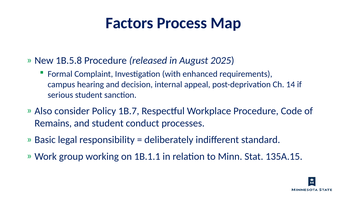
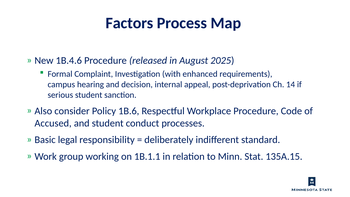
1B.5.8: 1B.5.8 -> 1B.4.6 (69, 61)
1B.7: 1B.7 -> 1B.6 (129, 111)
Remains: Remains -> Accused (53, 123)
